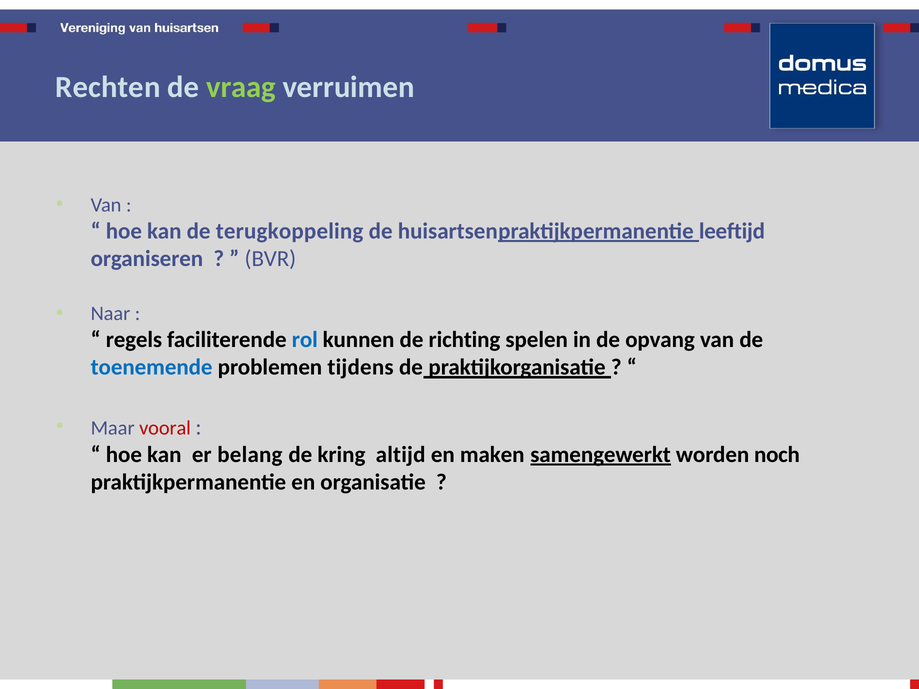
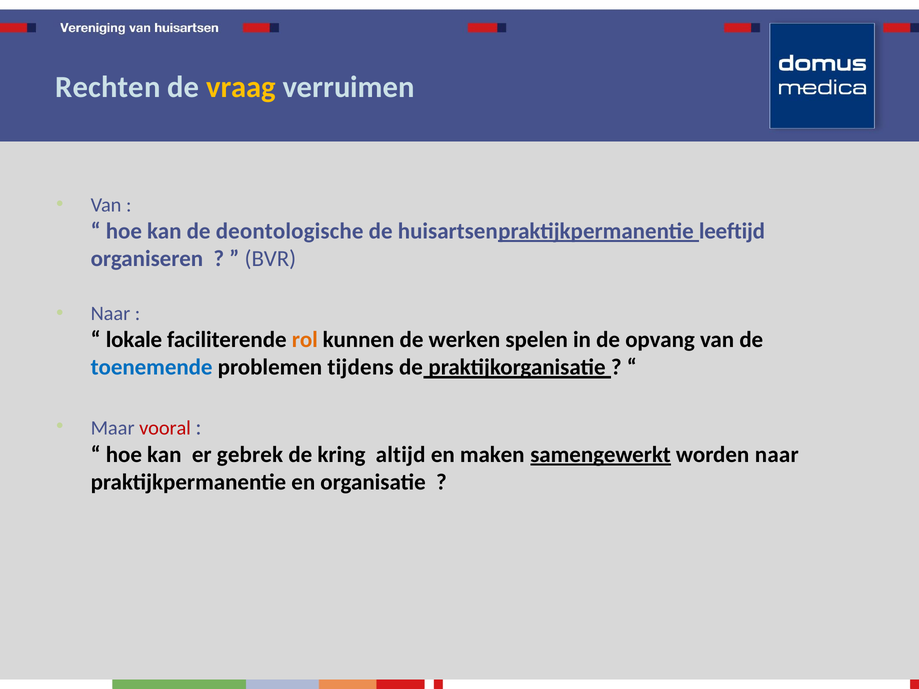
vraag colour: light green -> yellow (241, 87)
terugkoppeling: terugkoppeling -> deontologische (290, 231)
regels: regels -> lokale (134, 340)
rol colour: blue -> orange (305, 340)
richting: richting -> werken (464, 340)
belang: belang -> gebrek (250, 455)
worden noch: noch -> naar (777, 455)
